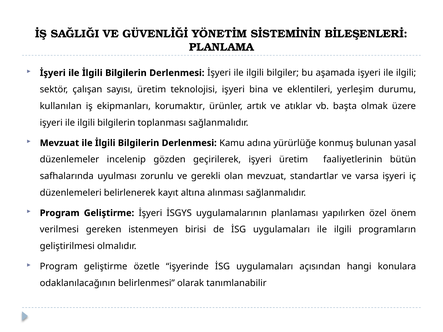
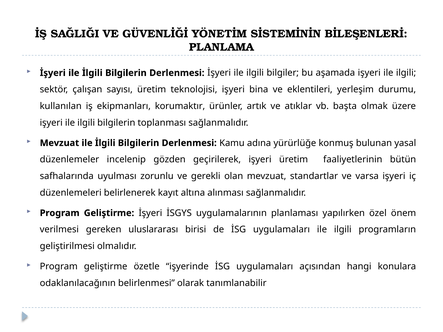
istenmeyen: istenmeyen -> uluslararası (153, 230)
